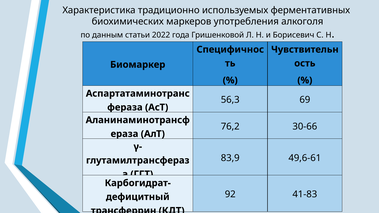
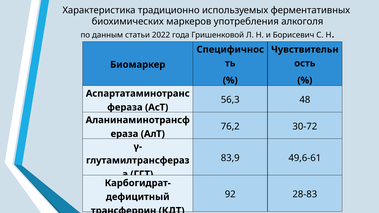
69: 69 -> 48 (305, 100)
30-66: 30-66 -> 30-72 (305, 126)
41-83: 41-83 -> 28-83 (305, 195)
